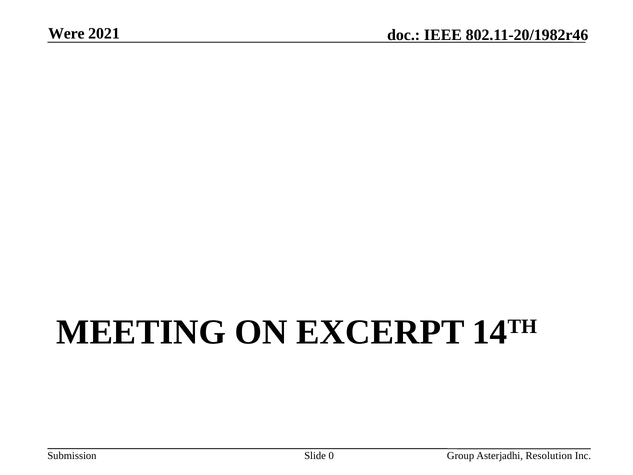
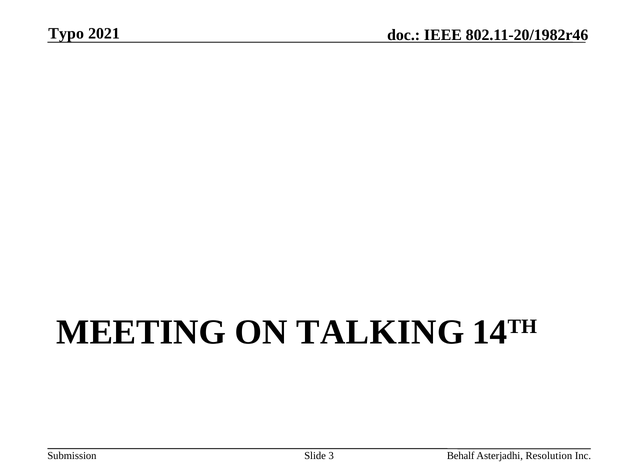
Were: Were -> Typo (66, 34)
EXCERPT: EXCERPT -> TALKING (380, 332)
0: 0 -> 3 (331, 455)
Group: Group -> Behalf (461, 455)
